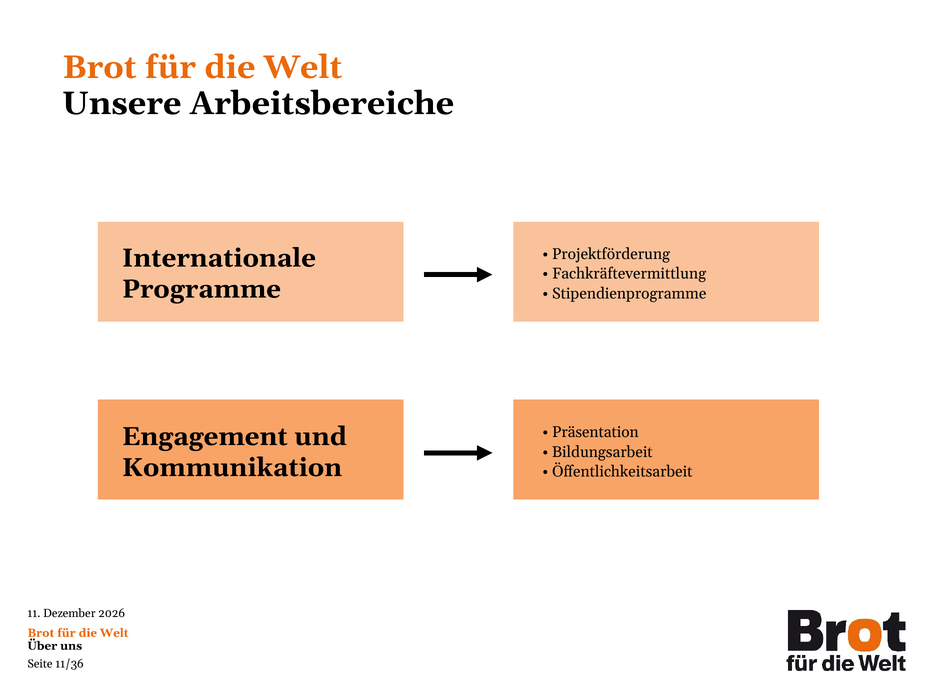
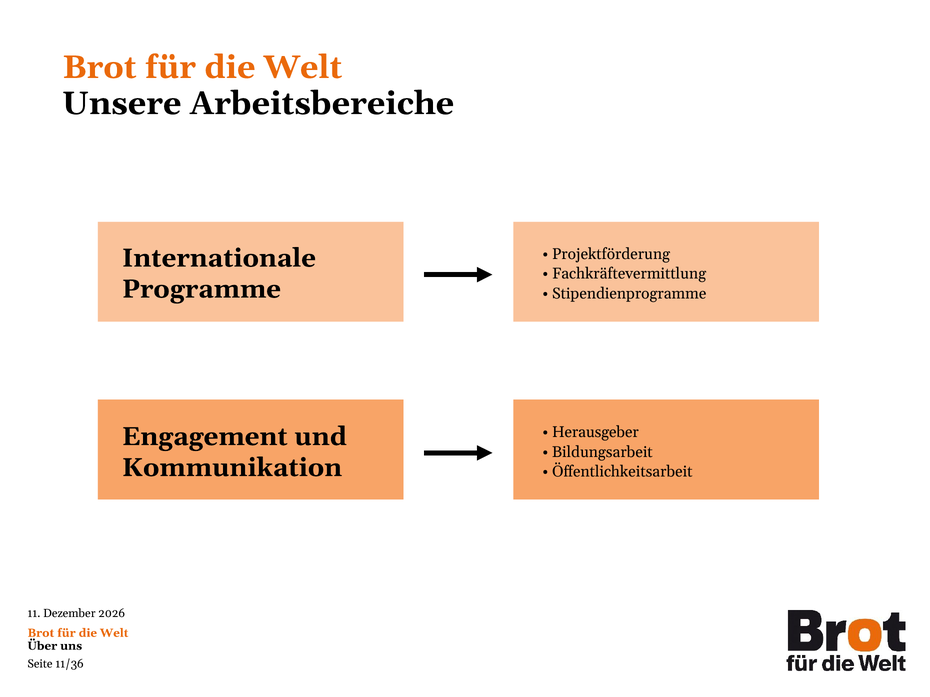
Präsentation: Präsentation -> Herausgeber (595, 432)
